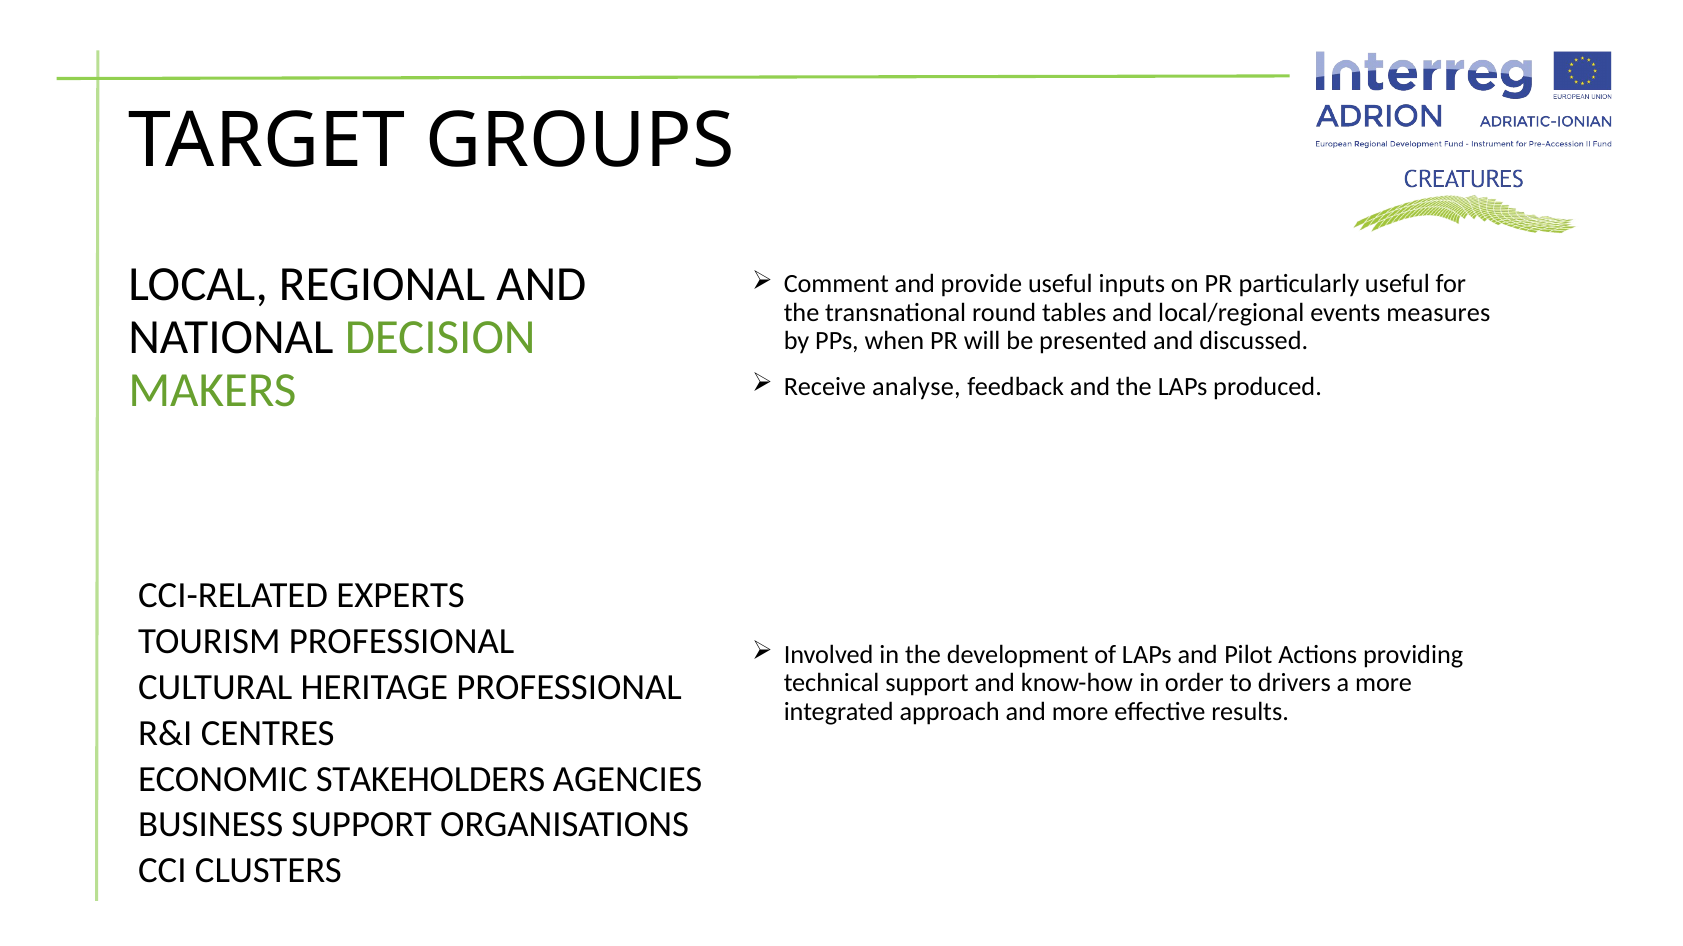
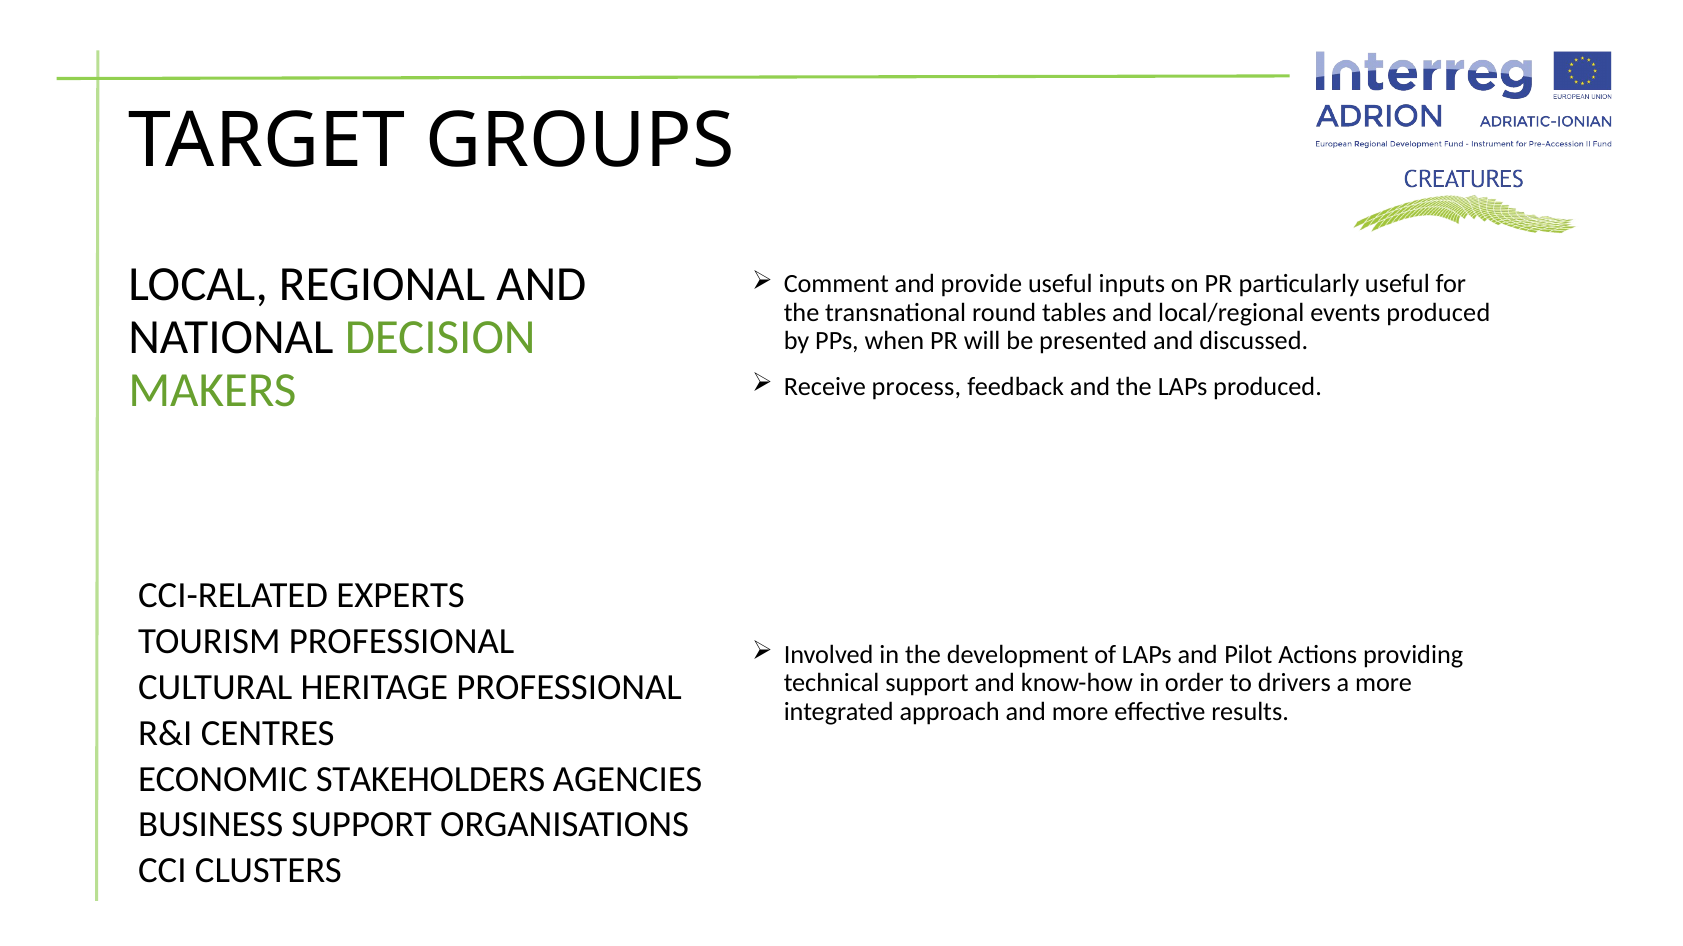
events measures: measures -> produced (1438, 313)
analyse: analyse -> process (916, 387)
